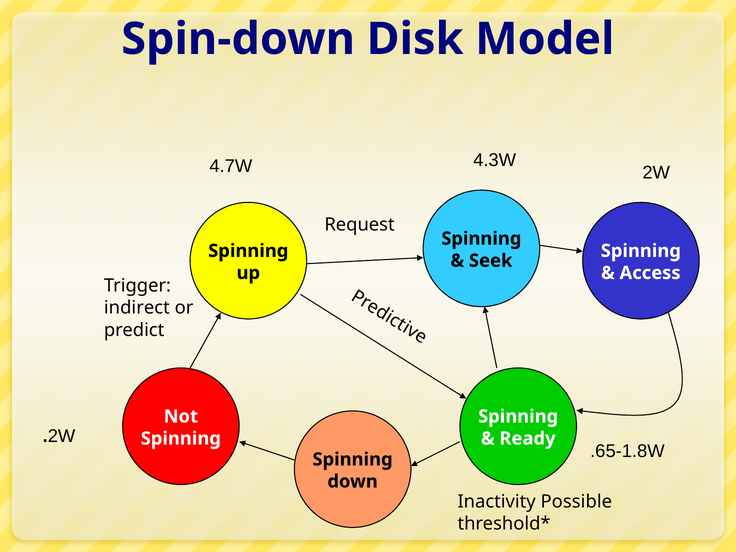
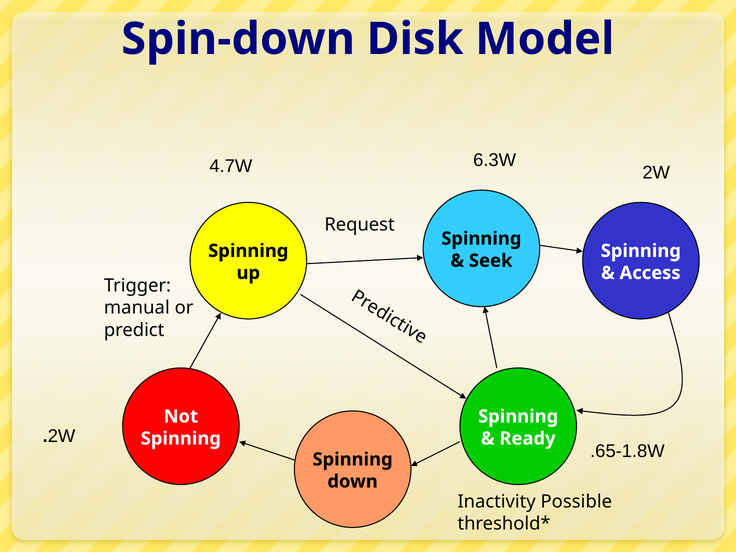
4.3W: 4.3W -> 6.3W (495, 160)
indirect: indirect -> manual (137, 308)
